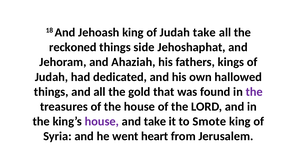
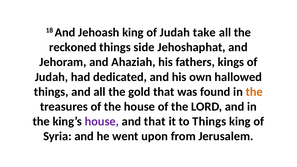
the colour: purple -> orange (254, 92)
and take: take -> that (155, 122)
to Smote: Smote -> Things (209, 122)
heart: heart -> upon (155, 136)
